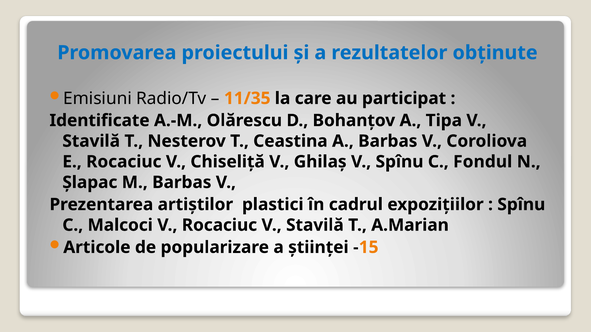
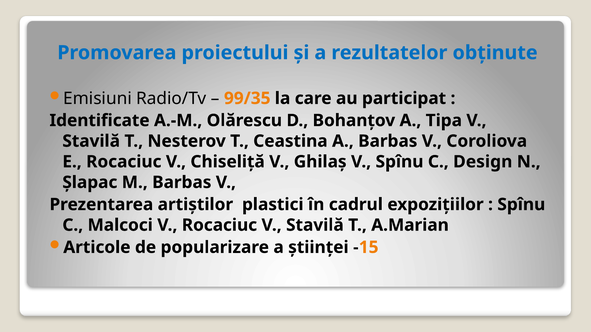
11/35: 11/35 -> 99/35 (247, 98)
Fondul: Fondul -> Design (483, 162)
